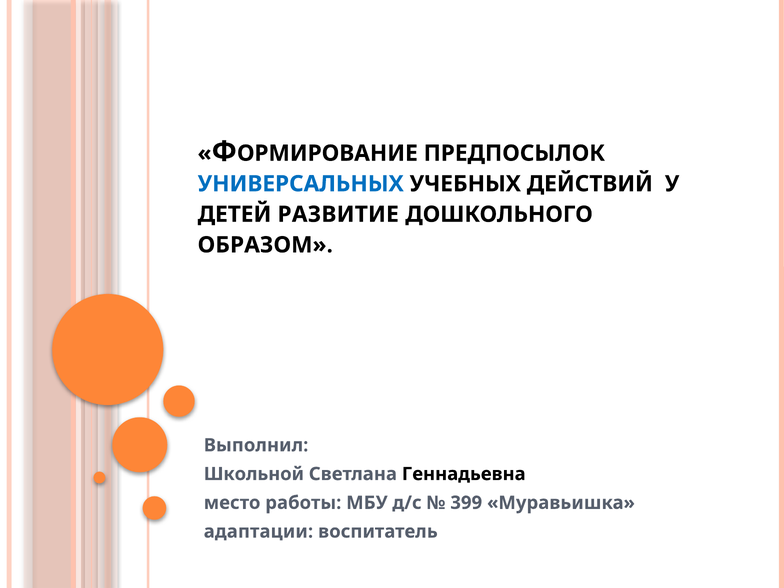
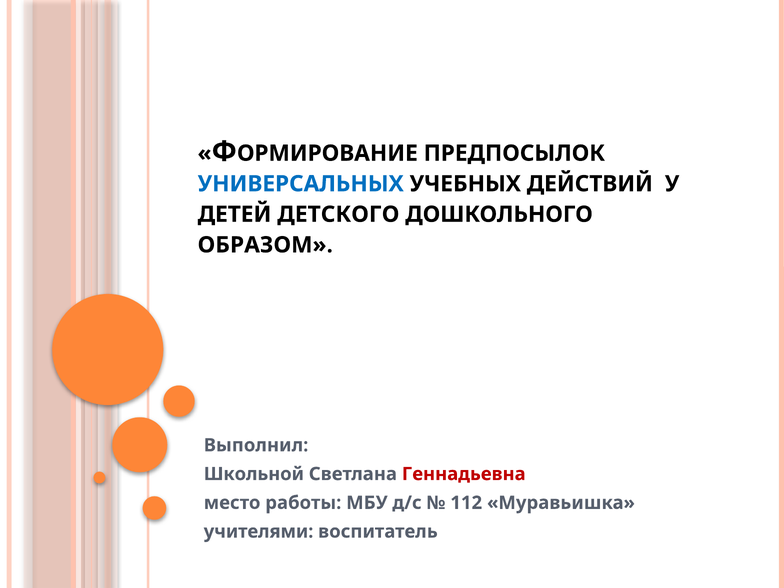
РАЗВИТИЕ: РАЗВИТИЕ -> ДЕТСКОГО (338, 214)
Геннадьевна colour: black -> red (464, 474)
399: 399 -> 112 (466, 503)
адаптации: адаптации -> учителями (259, 532)
